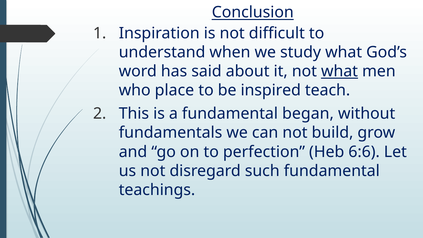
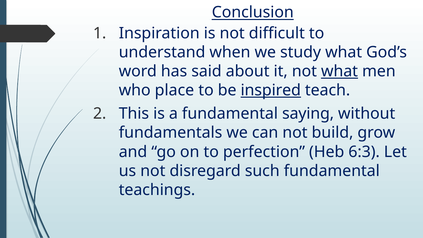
inspired underline: none -> present (271, 90)
began: began -> saying (308, 114)
6:6: 6:6 -> 6:3 (364, 152)
